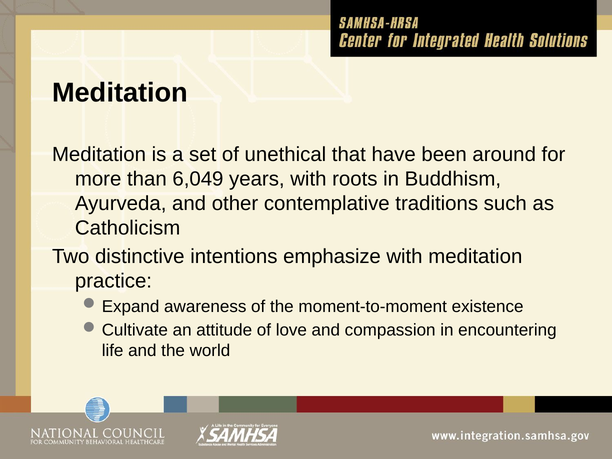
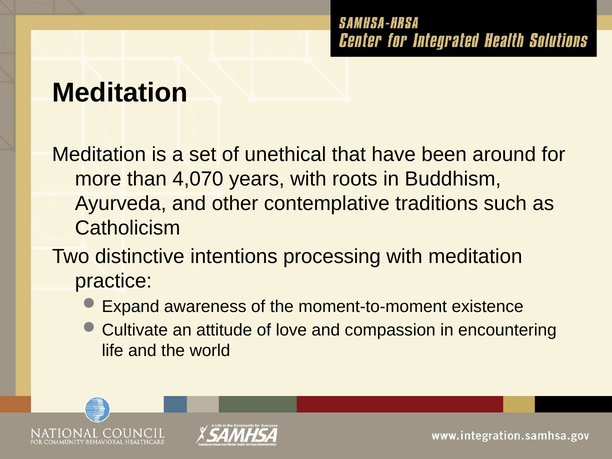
6,049: 6,049 -> 4,070 (198, 179)
emphasize: emphasize -> processing (332, 256)
